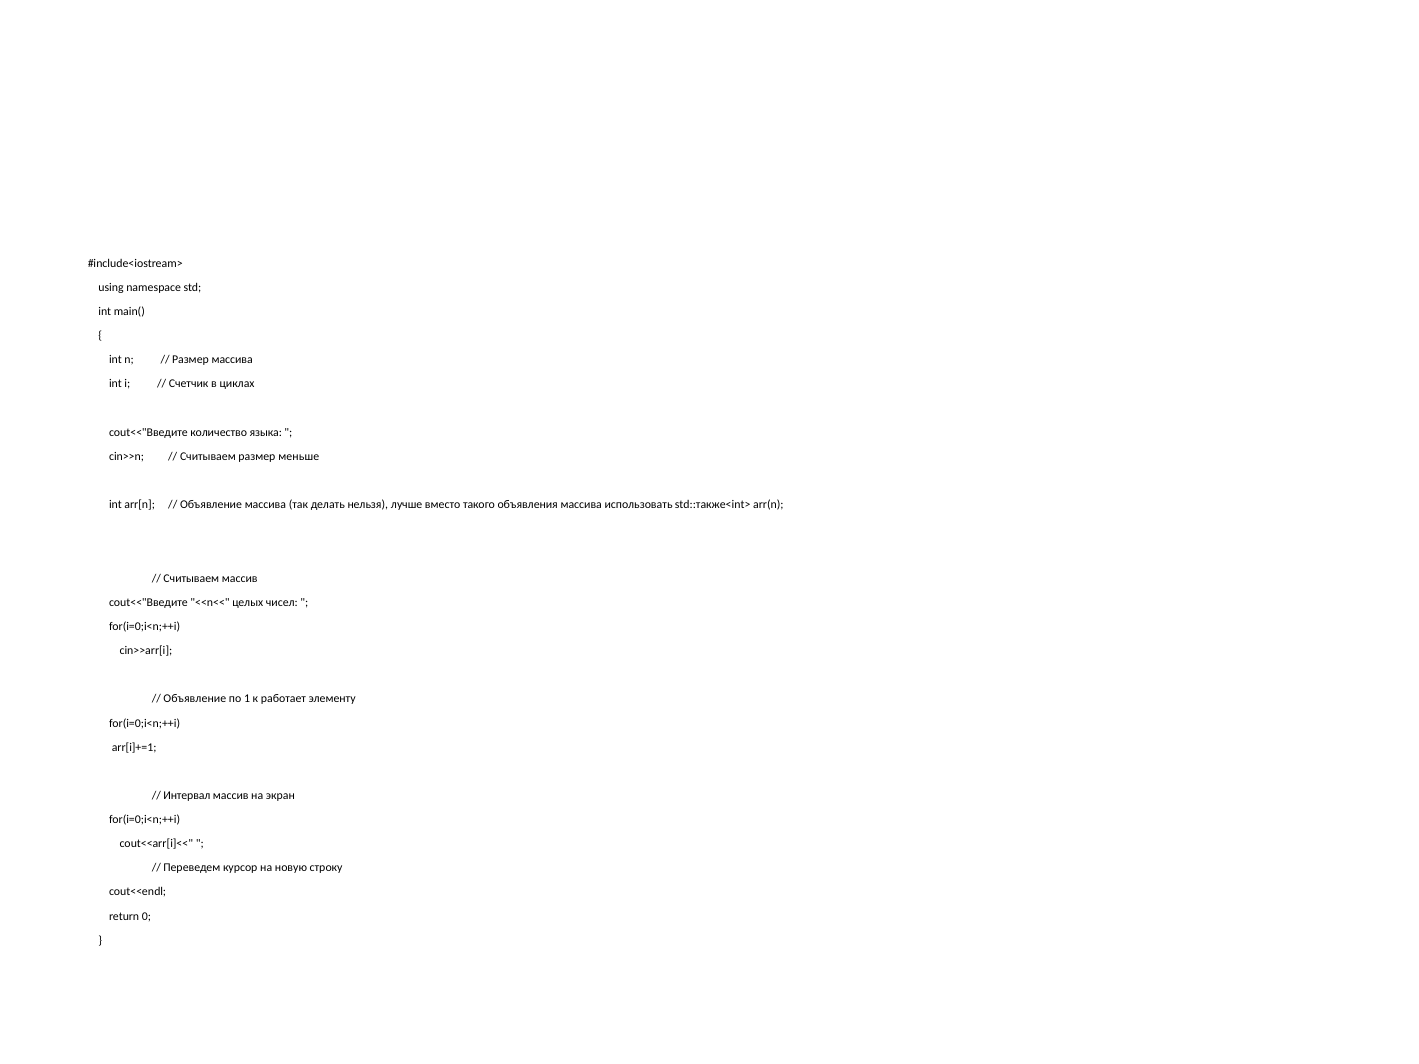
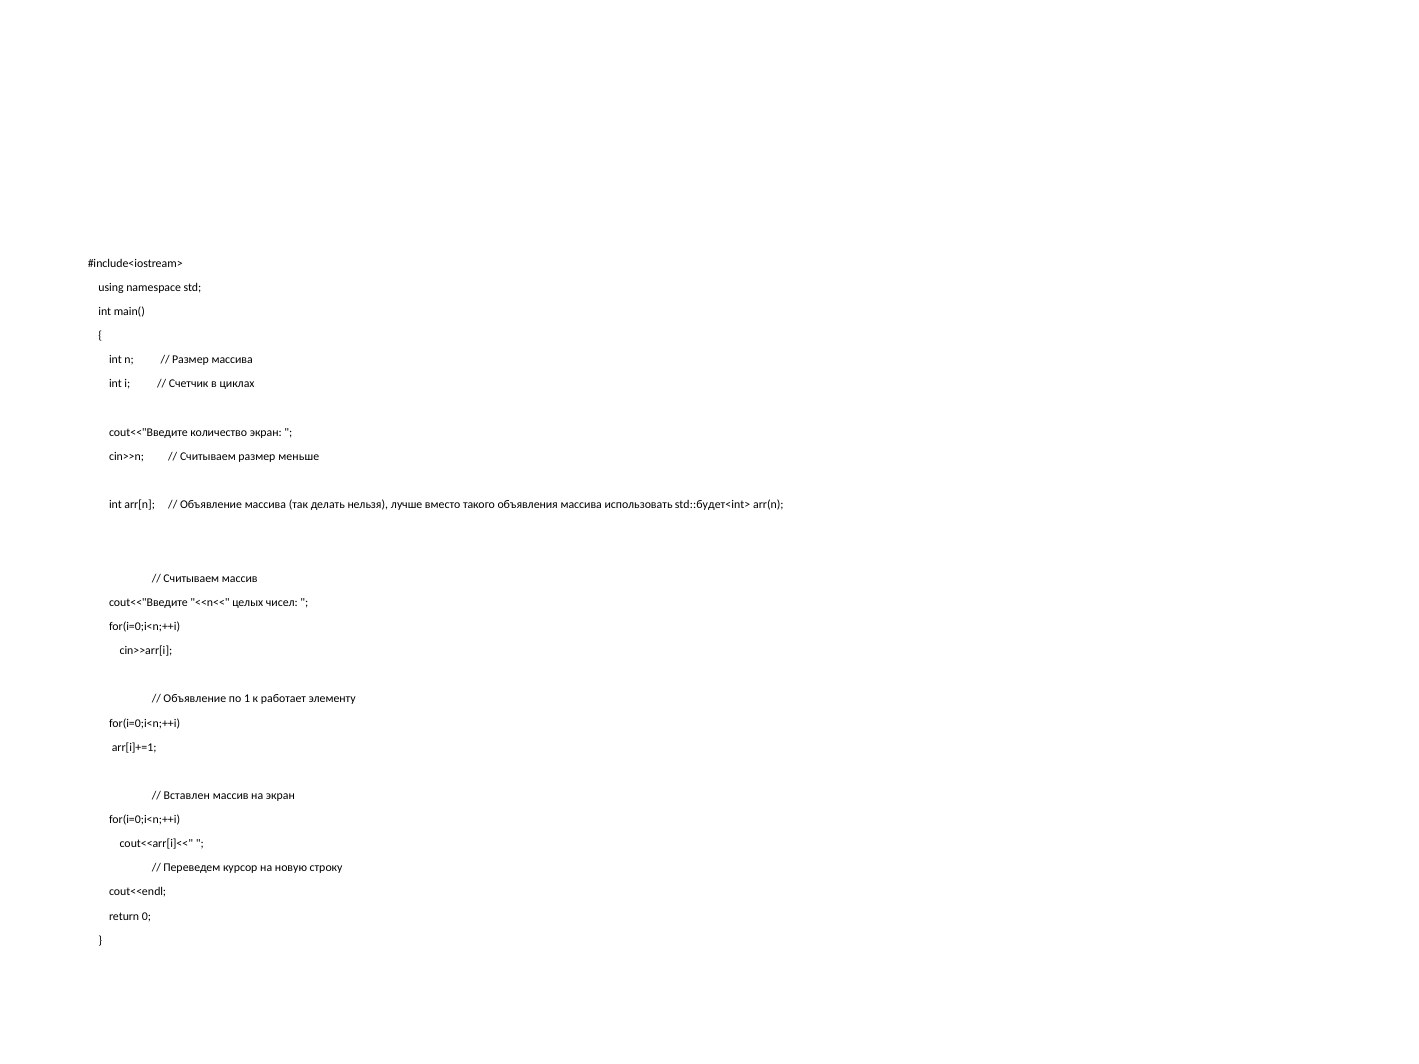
количество языка: языка -> экран (266, 432)
std::также<int>: std::также<int> -> std::будет<int> (713, 505)
Интервал: Интервал -> Вставлен (187, 796)
